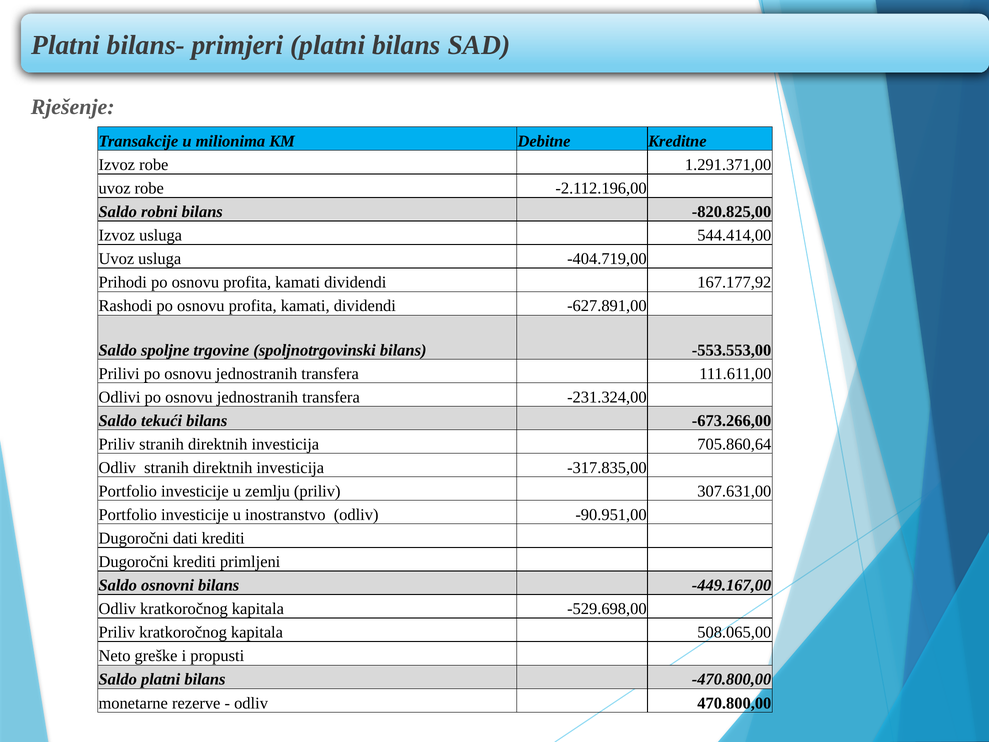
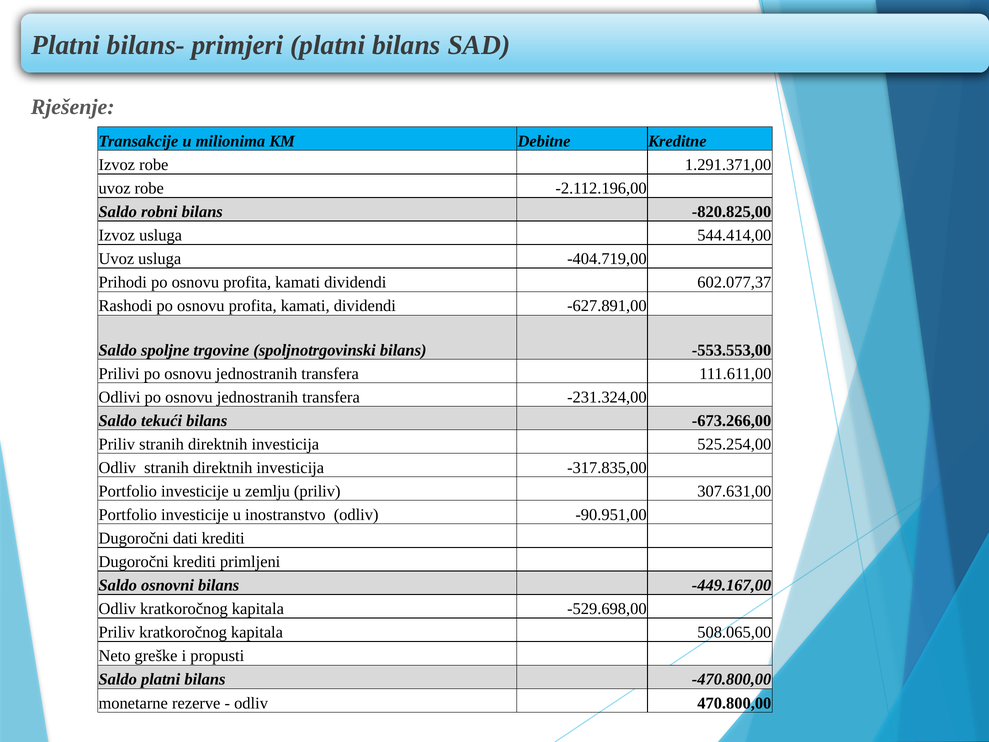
167.177,92: 167.177,92 -> 602.077,37 (734, 282)
705.860,64: 705.860,64 -> 525.254,00 (734, 444)
